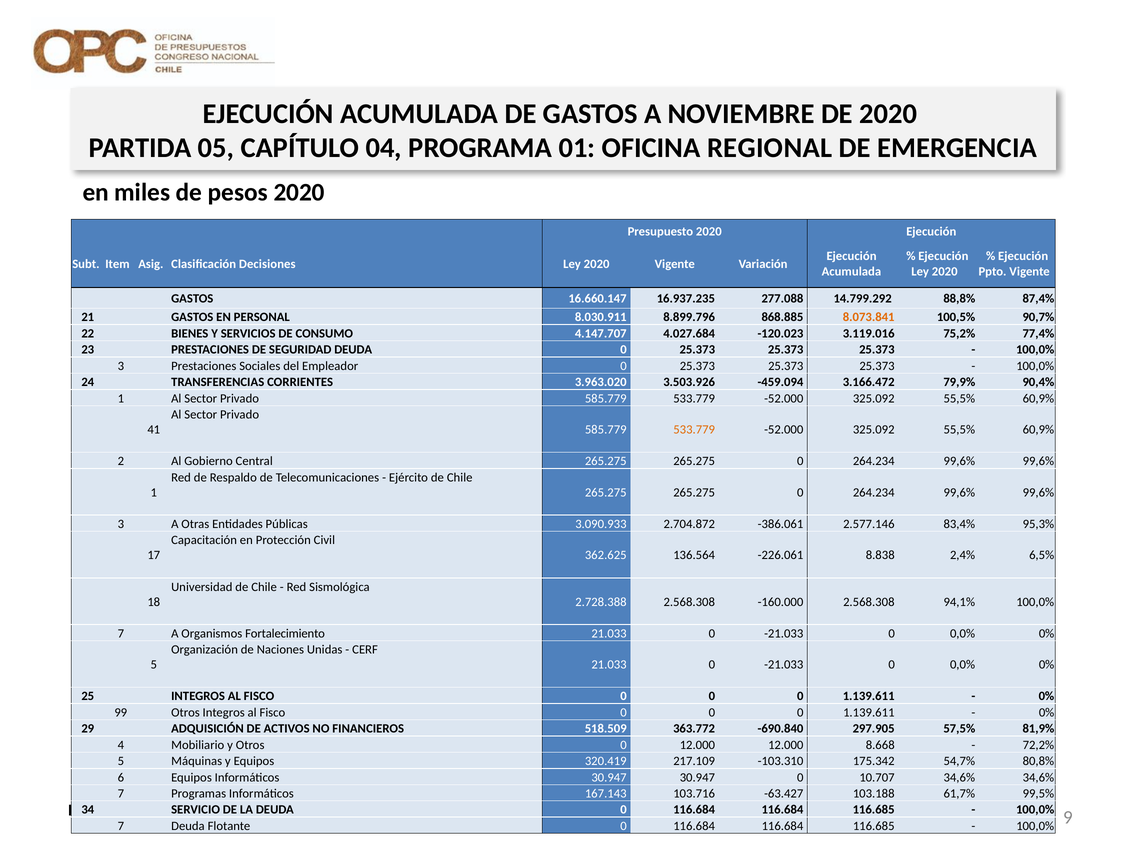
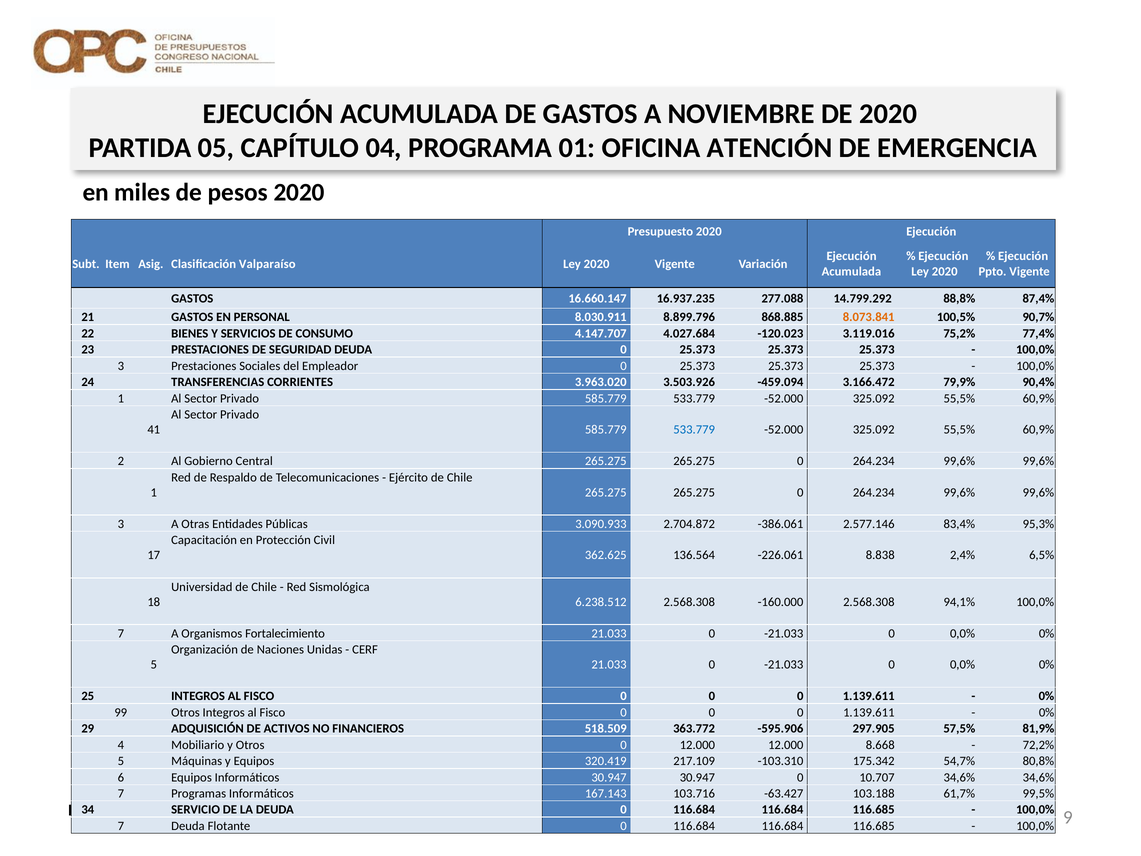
REGIONAL: REGIONAL -> ATENCIÓN (770, 148)
Decisiones: Decisiones -> Valparaíso (267, 264)
533.779 colour: orange -> blue (694, 430)
2.728.388: 2.728.388 -> 6.238.512 (601, 602)
-690.840: -690.840 -> -595.906 (780, 728)
